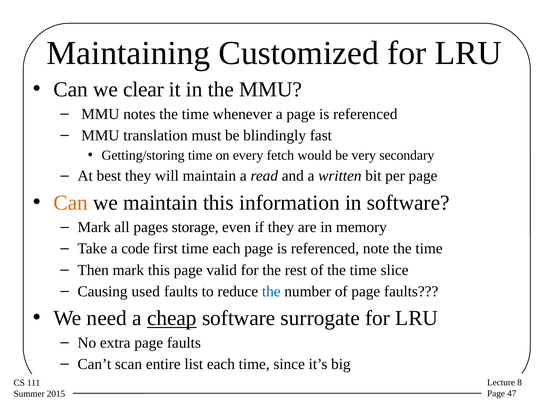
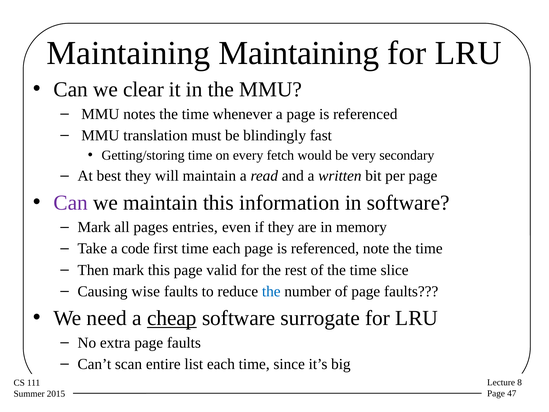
Maintaining Customized: Customized -> Maintaining (299, 53)
Can colour: orange -> purple (71, 203)
storage: storage -> entries (195, 227)
used: used -> wise (146, 291)
